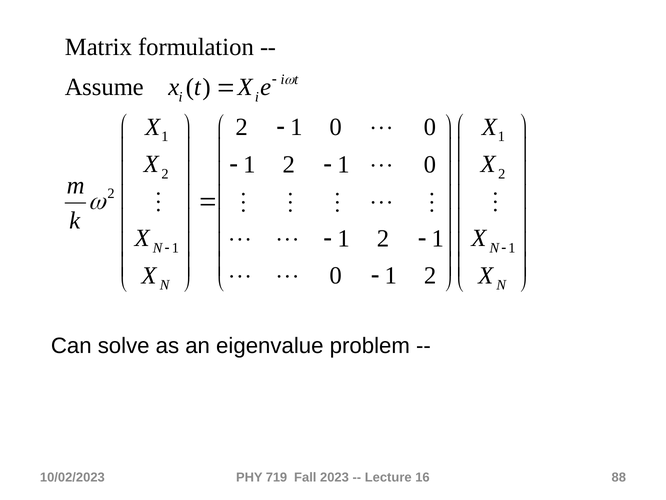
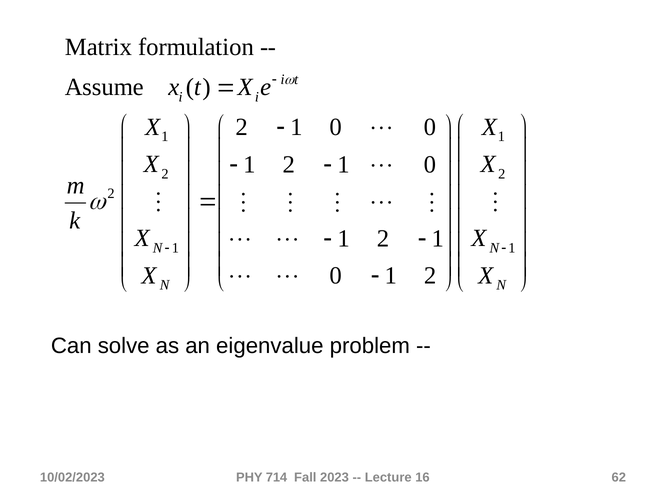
719: 719 -> 714 (277, 477)
88: 88 -> 62 (619, 477)
